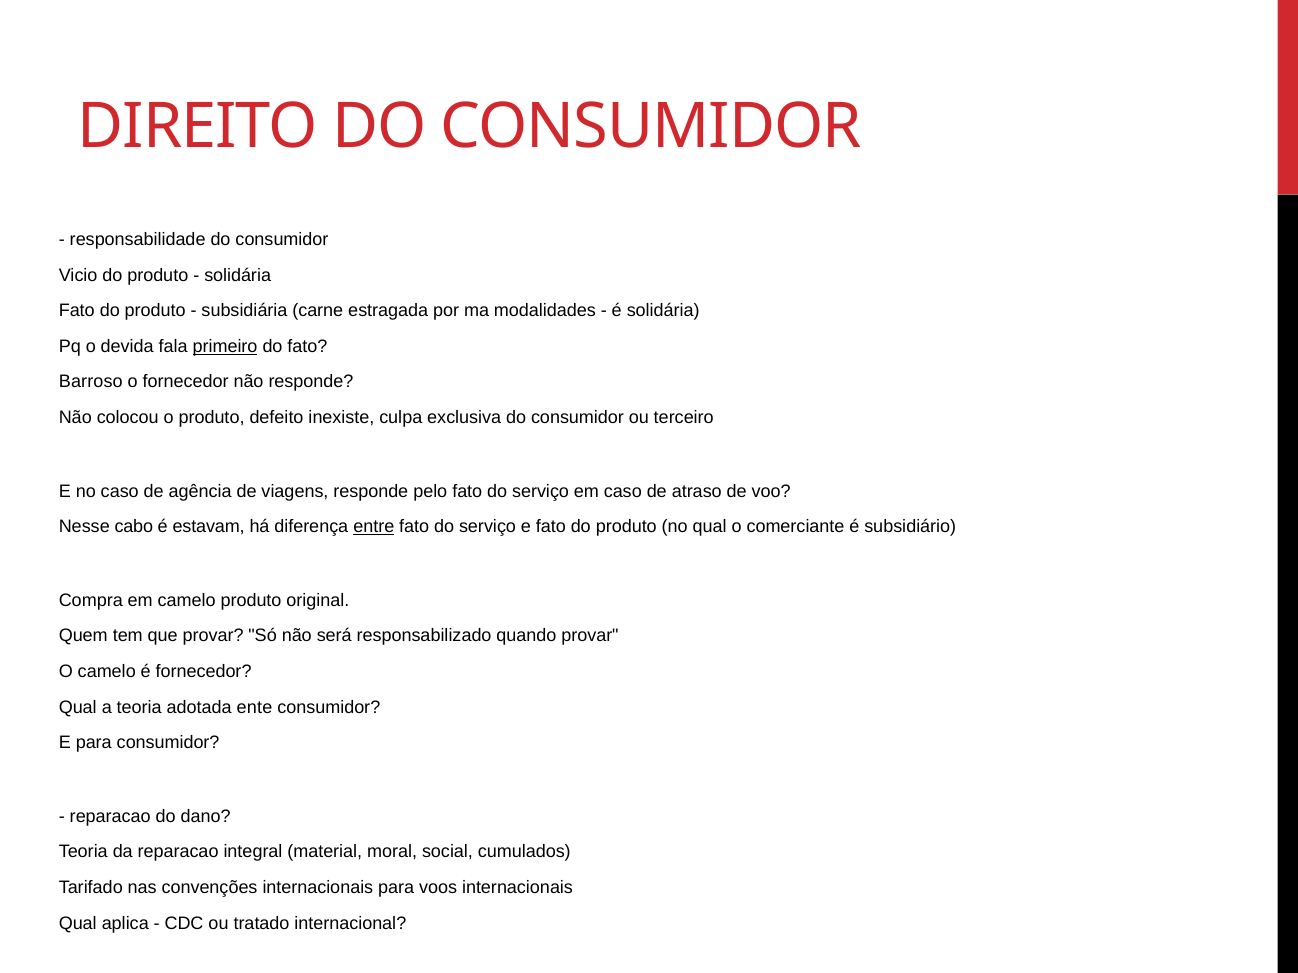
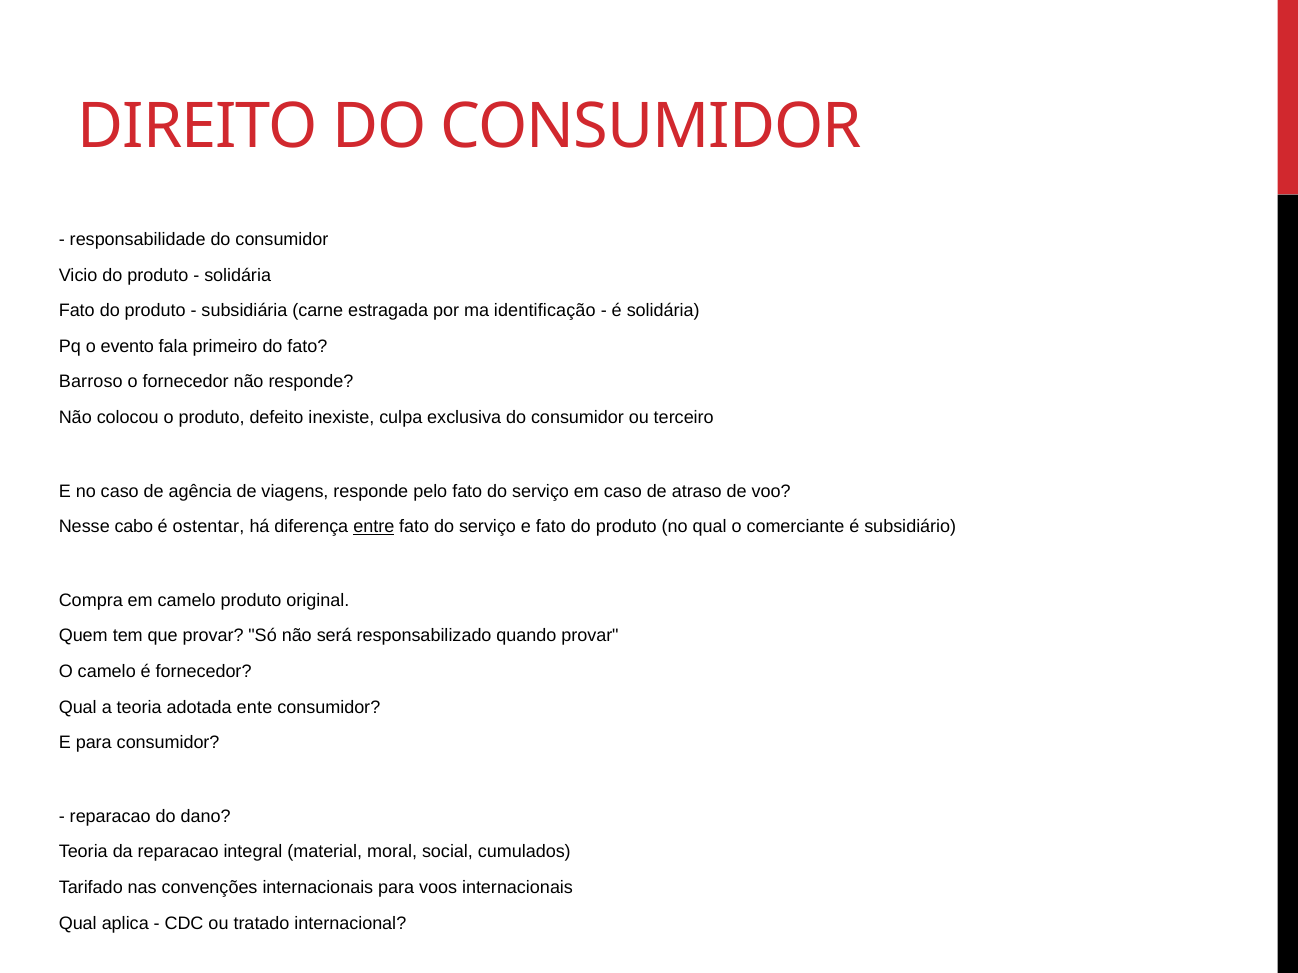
modalidades: modalidades -> identificação (545, 311)
devida: devida -> evento (127, 347)
primeiro underline: present -> none (225, 347)
estavam: estavam -> ostentar (208, 527)
